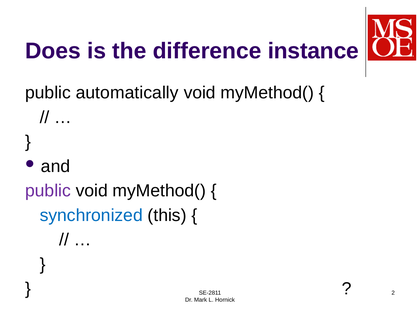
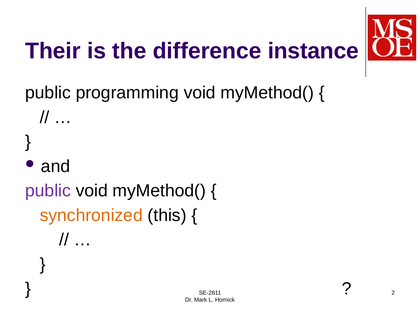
Does: Does -> Their (53, 51)
automatically: automatically -> programming (127, 93)
synchronized colour: blue -> orange (91, 215)
